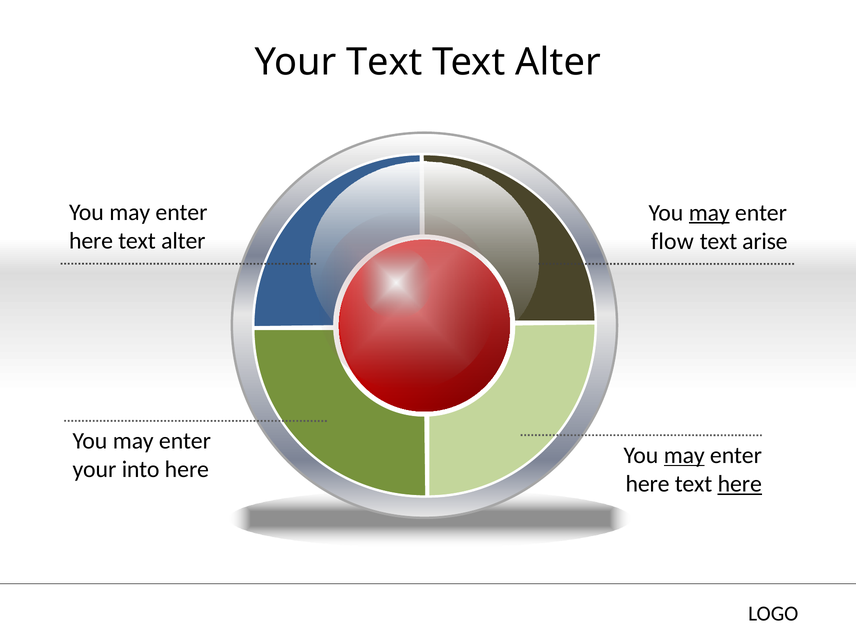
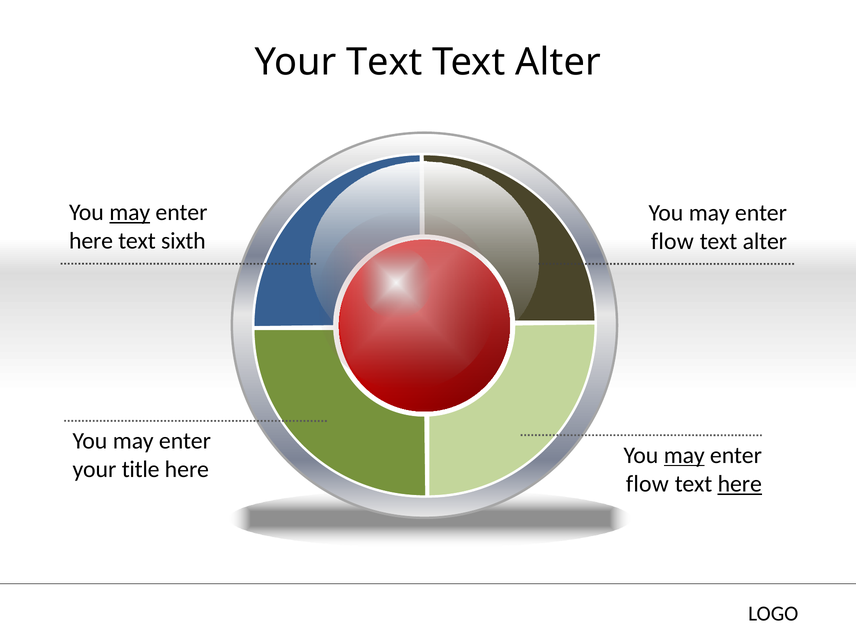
may underline: none -> present (130, 212)
may underline: present -> none (709, 213)
alter: alter -> sixth (183, 241)
arise: arise -> alter (765, 241)
into: into -> title (141, 470)
here: here -> flow (647, 484)
